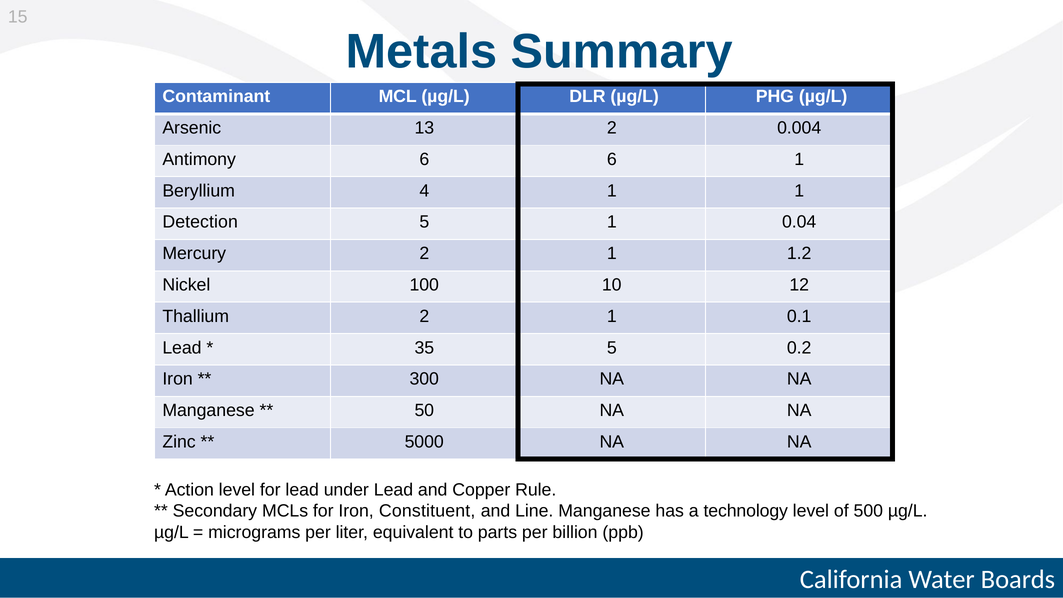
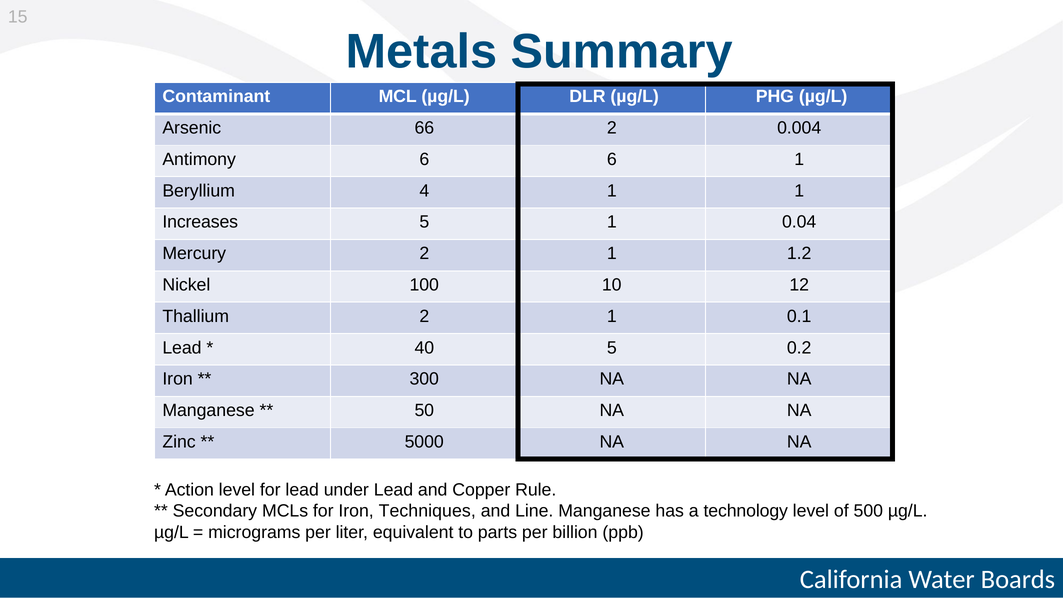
13: 13 -> 66 (424, 128)
Detection: Detection -> Increases (200, 222)
35: 35 -> 40 (424, 348)
Constituent: Constituent -> Techniques (427, 511)
